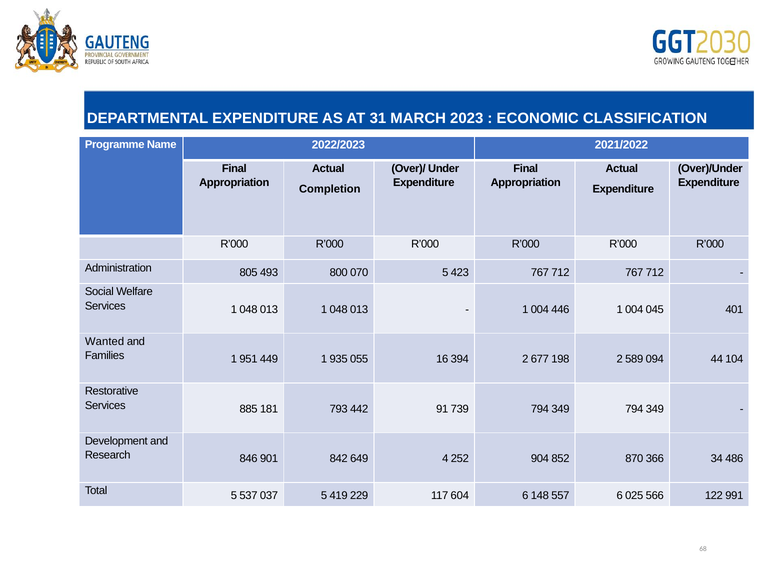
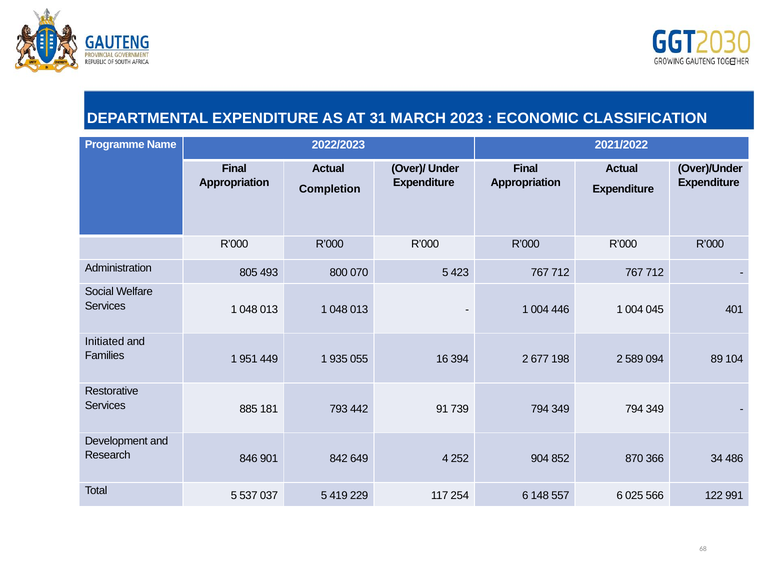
Wanted: Wanted -> Initiated (105, 342)
44: 44 -> 89 (717, 359)
604: 604 -> 254 (460, 496)
